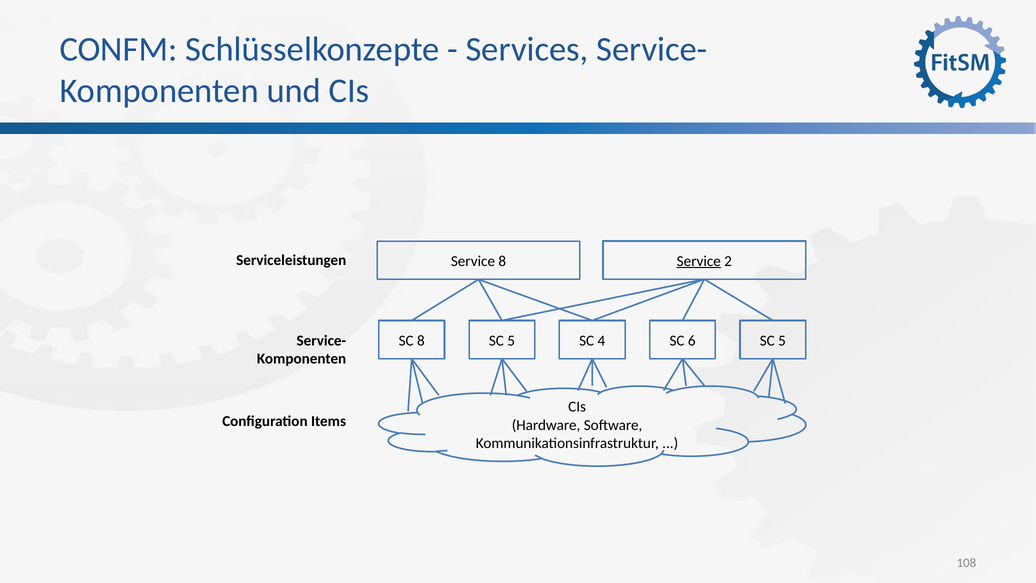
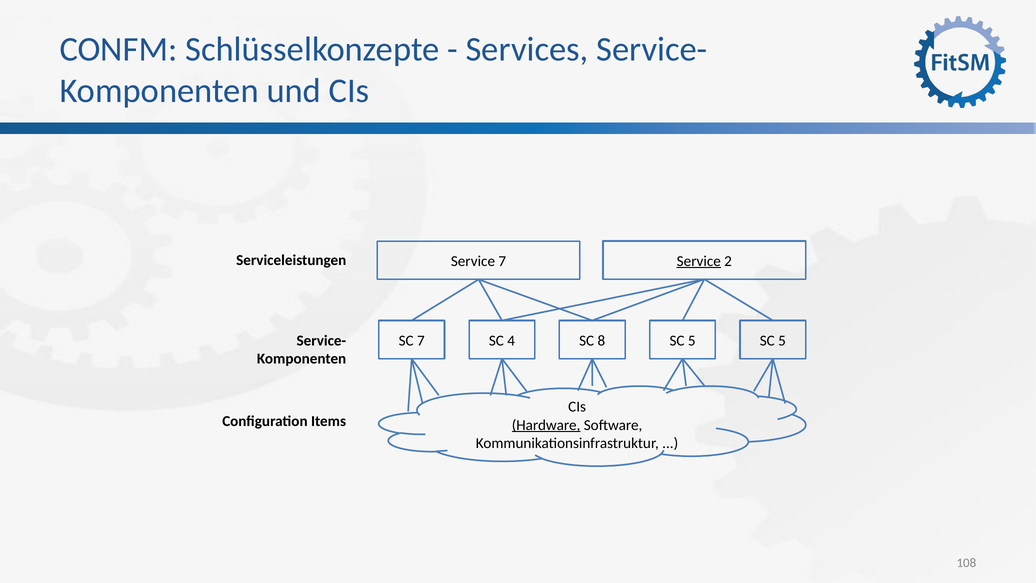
Service 8: 8 -> 7 (502, 261)
SC 8: 8 -> 7 (421, 340)
5: 5 -> 4 (511, 340)
4: 4 -> 8 (601, 340)
6: 6 -> 5 (692, 340)
Hardware underline: none -> present (546, 425)
